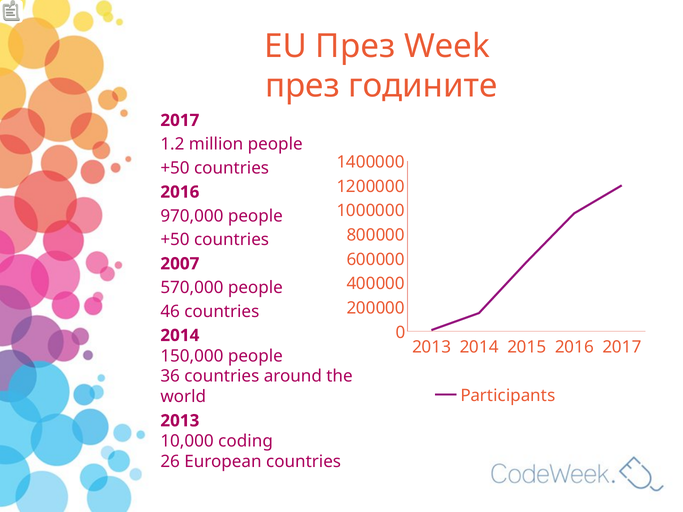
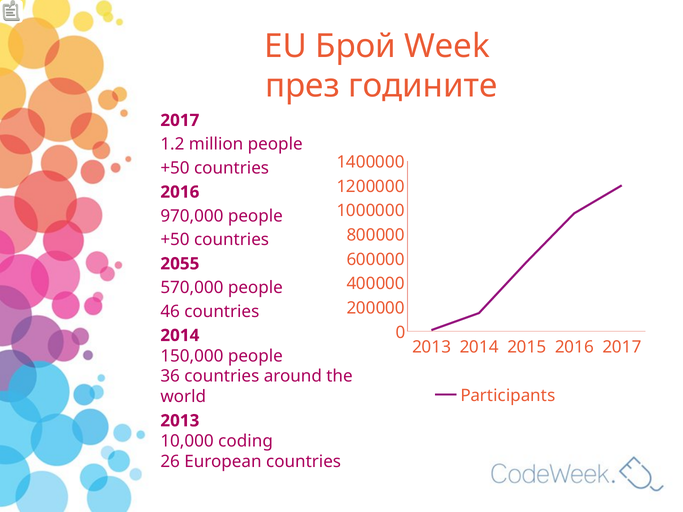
EU През: През -> Брой (356, 46)
2007: 2007 -> 2055 (180, 264)
